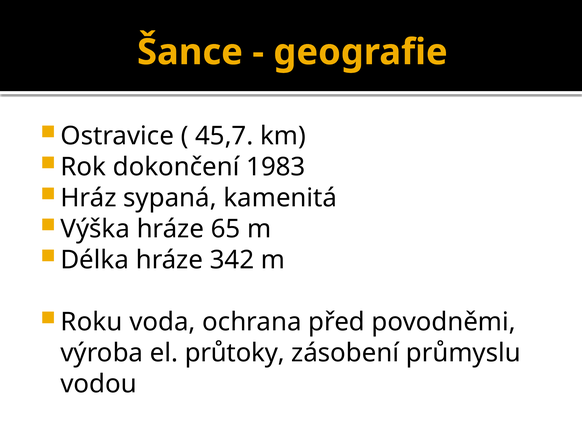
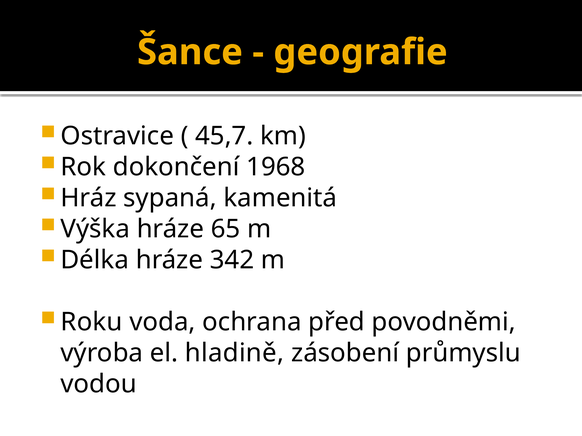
1983: 1983 -> 1968 (276, 167)
průtoky: průtoky -> hladině (234, 353)
